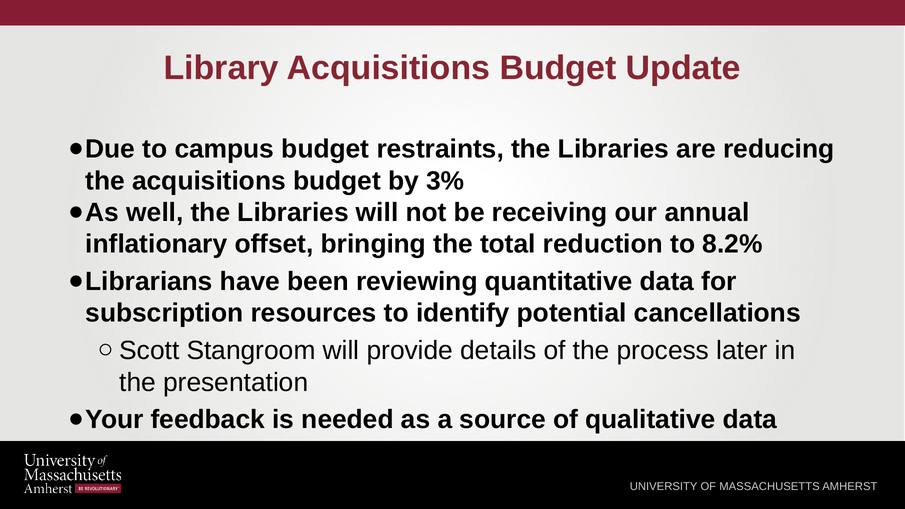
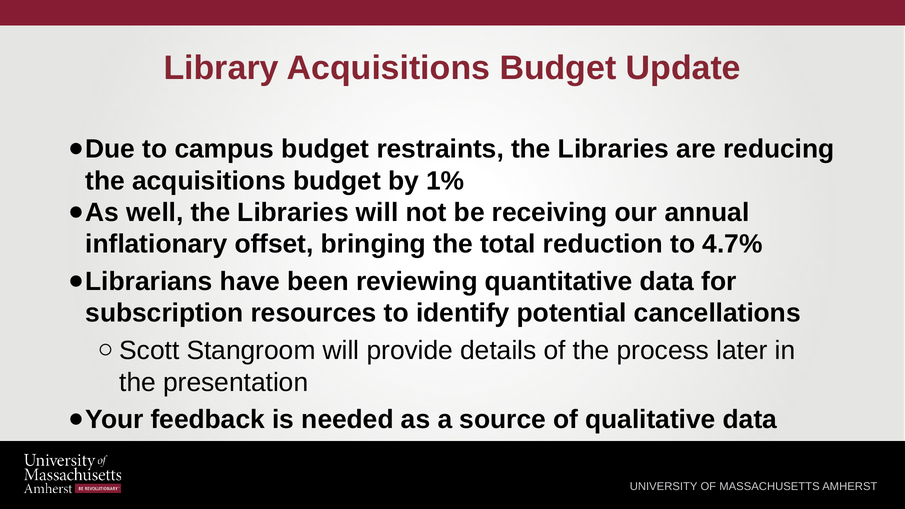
3%: 3% -> 1% (445, 181)
8.2%: 8.2% -> 4.7% (732, 244)
